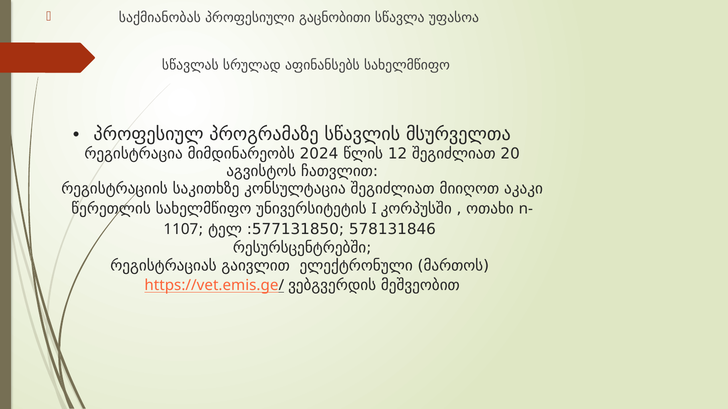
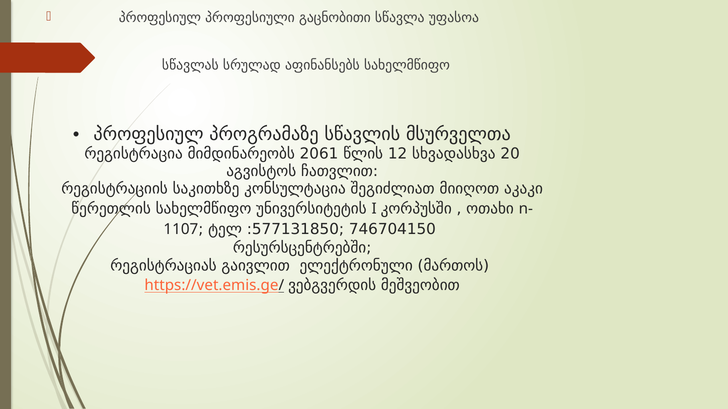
საქმიანობას: საქმიანობას -> პროფესიულ (160, 18)
2024: 2024 -> 2061 (319, 154)
12 შეგიძლიათ: შეგიძლიათ -> სხვადასხვა (454, 154)
578131846: 578131846 -> 746704150 (392, 230)
